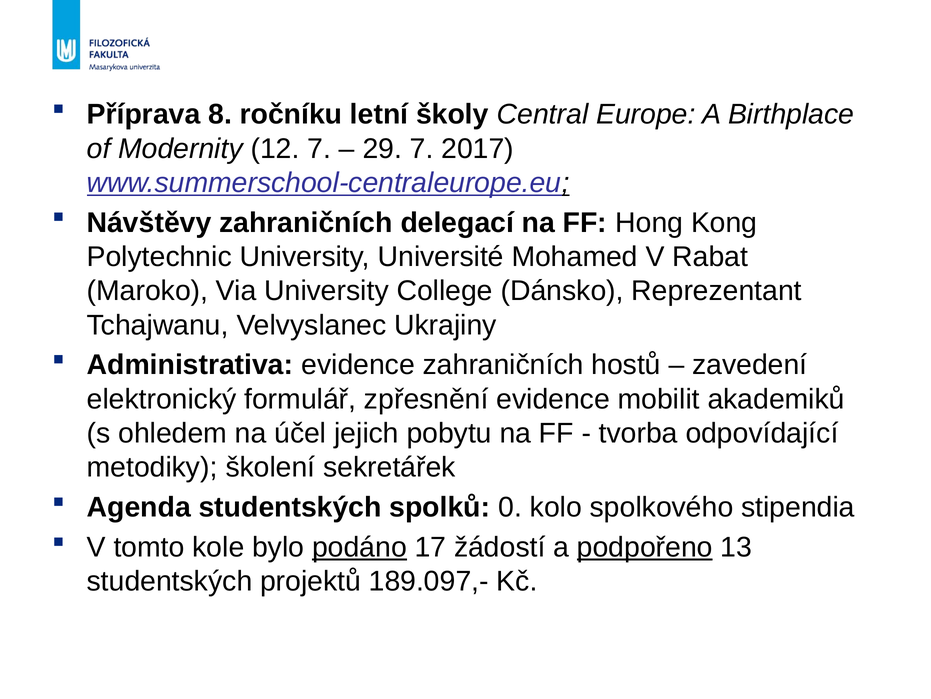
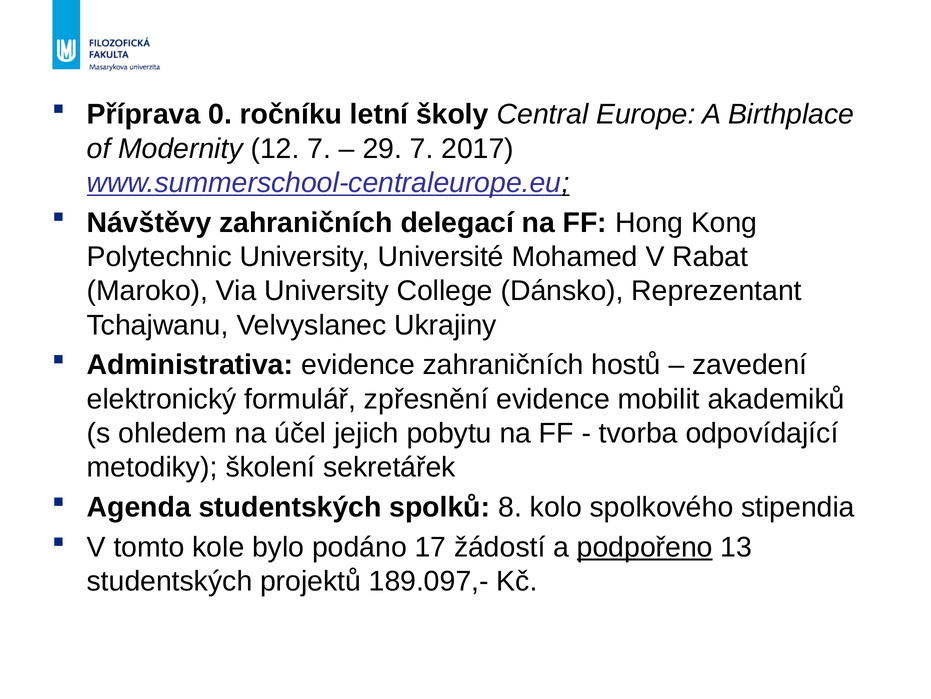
8: 8 -> 0 (220, 114)
0: 0 -> 8 (510, 507)
podáno underline: present -> none (359, 547)
